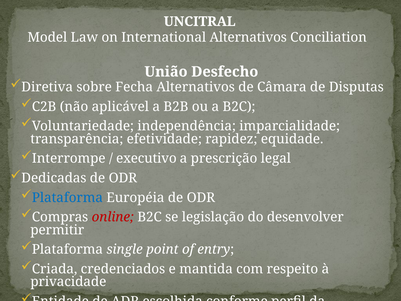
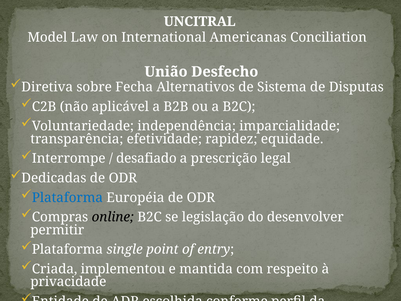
International Alternativos: Alternativos -> Americanas (248, 38)
Câmara: Câmara -> Sistema (282, 87)
executivo: executivo -> desafiado (146, 158)
online colour: red -> black (113, 217)
credenciados: credenciados -> implementou (123, 269)
